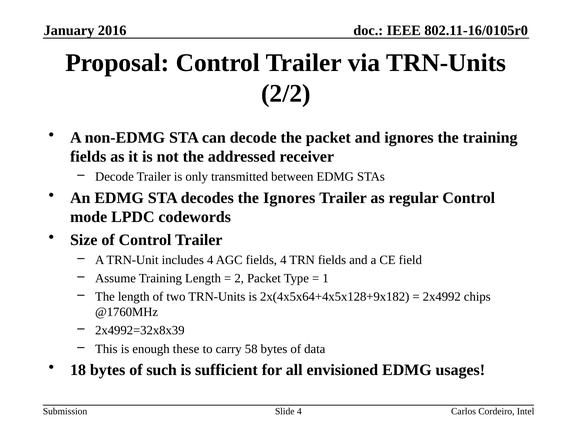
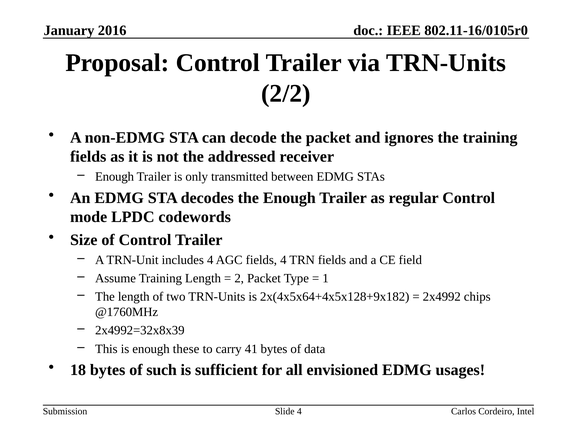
Decode: Decode -> Enough (115, 177)
the Ignores: Ignores -> Enough (289, 198)
58: 58 -> 41 (251, 349)
